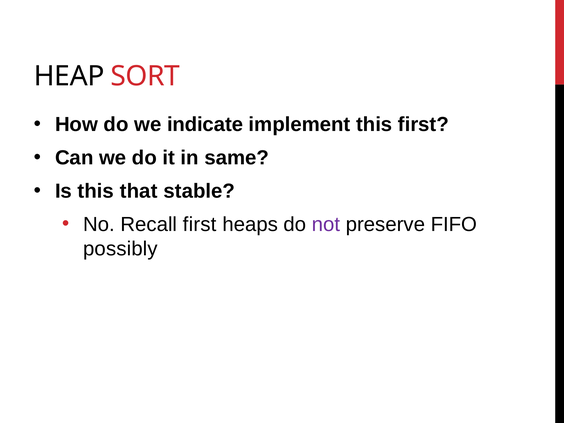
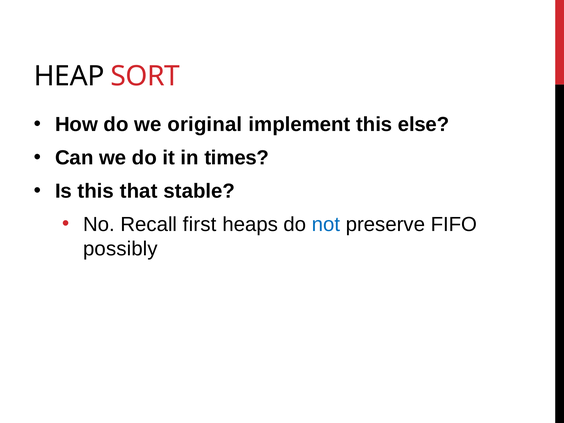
indicate: indicate -> original (205, 125)
this first: first -> else (424, 125)
same: same -> times (237, 158)
not colour: purple -> blue (326, 224)
